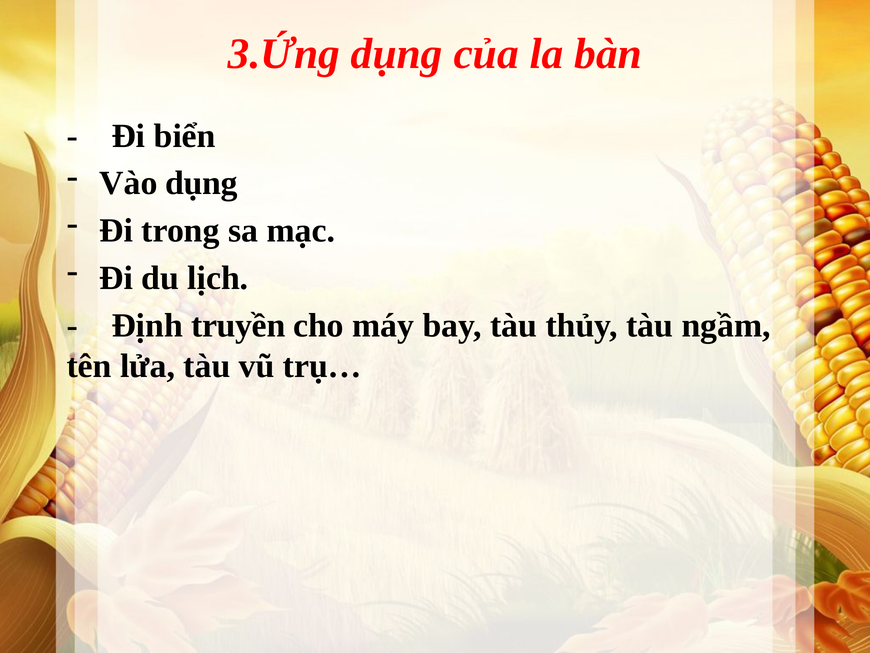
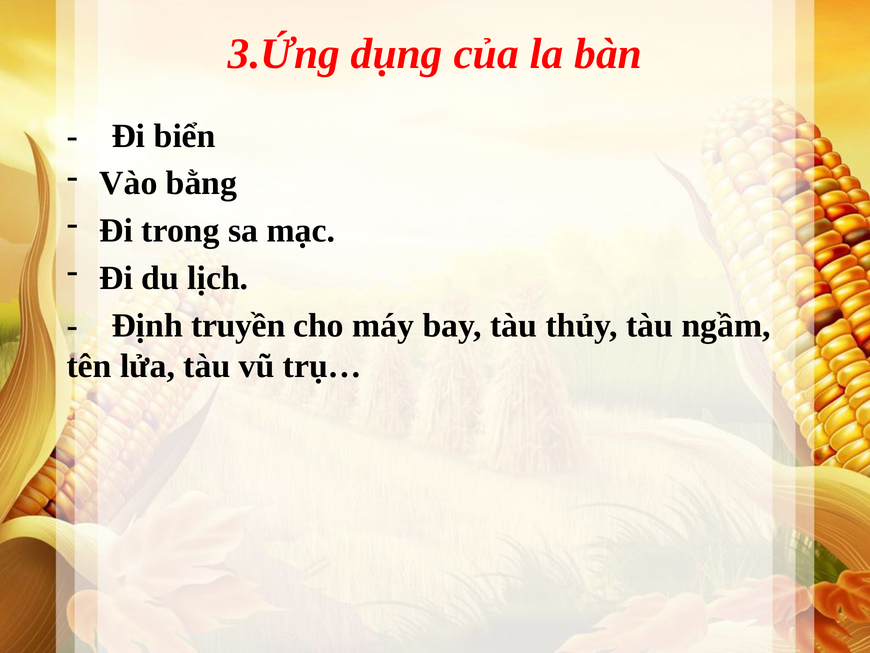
Vào dụng: dụng -> bằng (201, 183)
